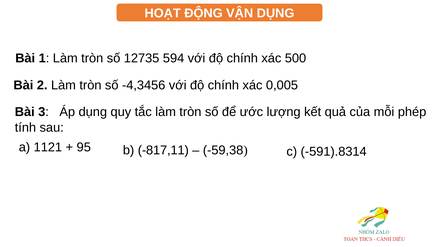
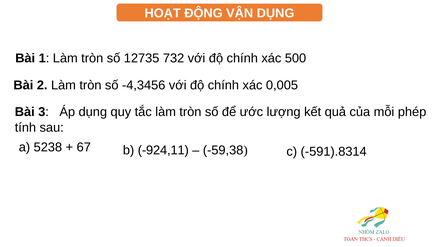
594: 594 -> 732 (174, 58)
1121: 1121 -> 5238 (48, 147)
95: 95 -> 67 (84, 147)
-817,11: -817,11 -> -924,11 (163, 150)
